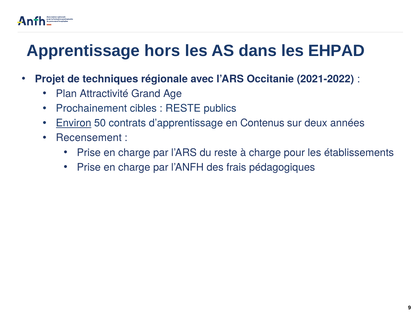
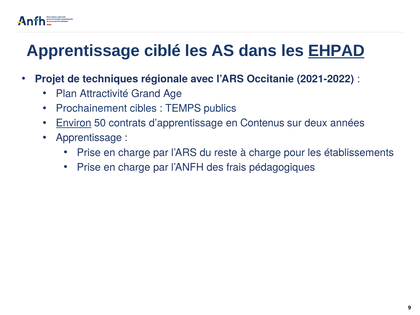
hors: hors -> ciblé (162, 51)
EHPAD underline: none -> present (336, 51)
RESTE: RESTE -> TEMPS (183, 108)
Recensement: Recensement -> Apprentissage (89, 138)
